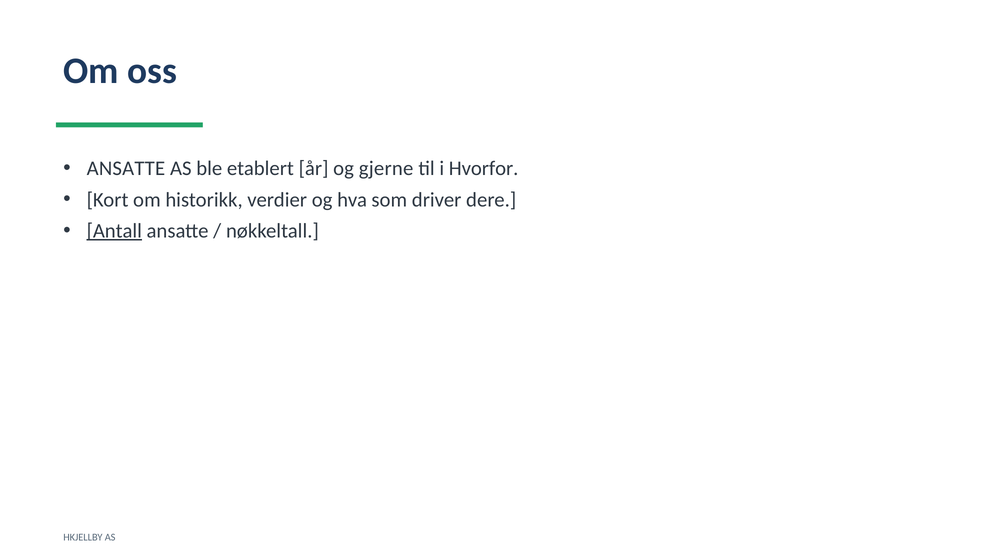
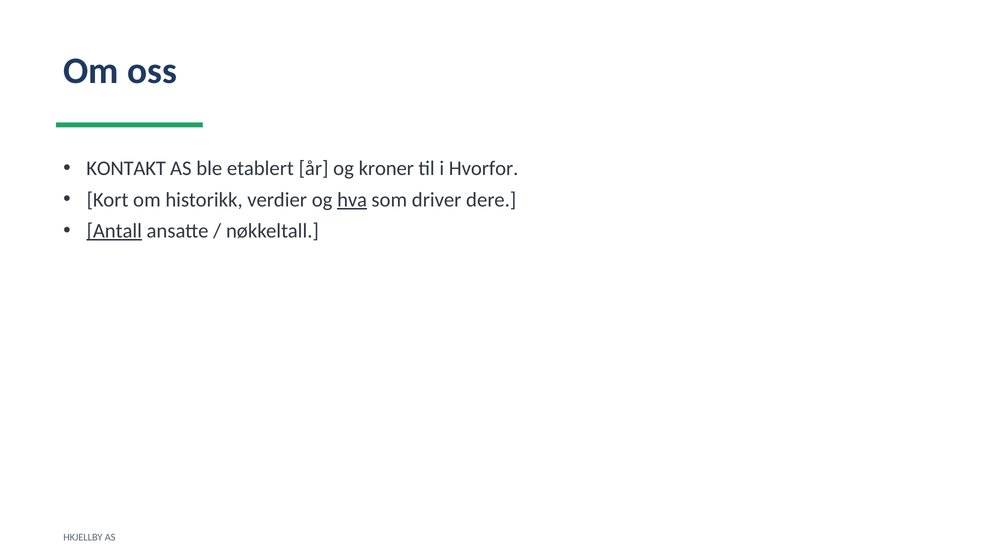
ANSATTE: ANSATTE -> KONTAKT (126, 169)
gjerne: gjerne -> kroner (386, 169)
hva underline: none -> present (352, 200)
